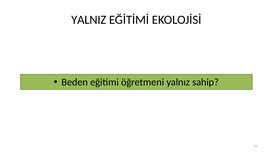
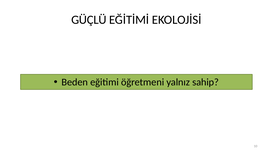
YALNIZ: YALNIZ -> GÜÇLÜ (89, 20)
